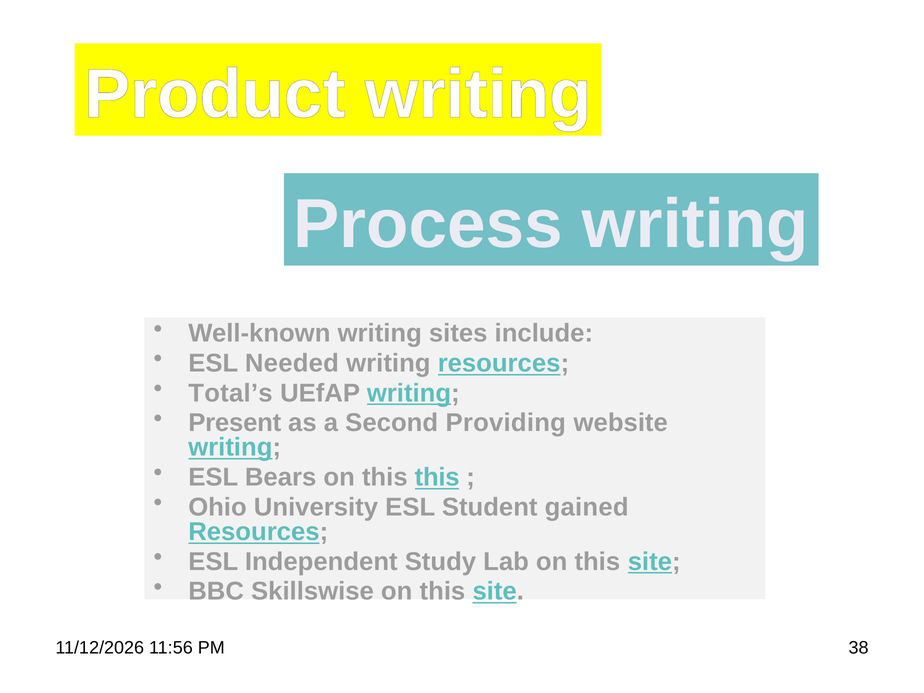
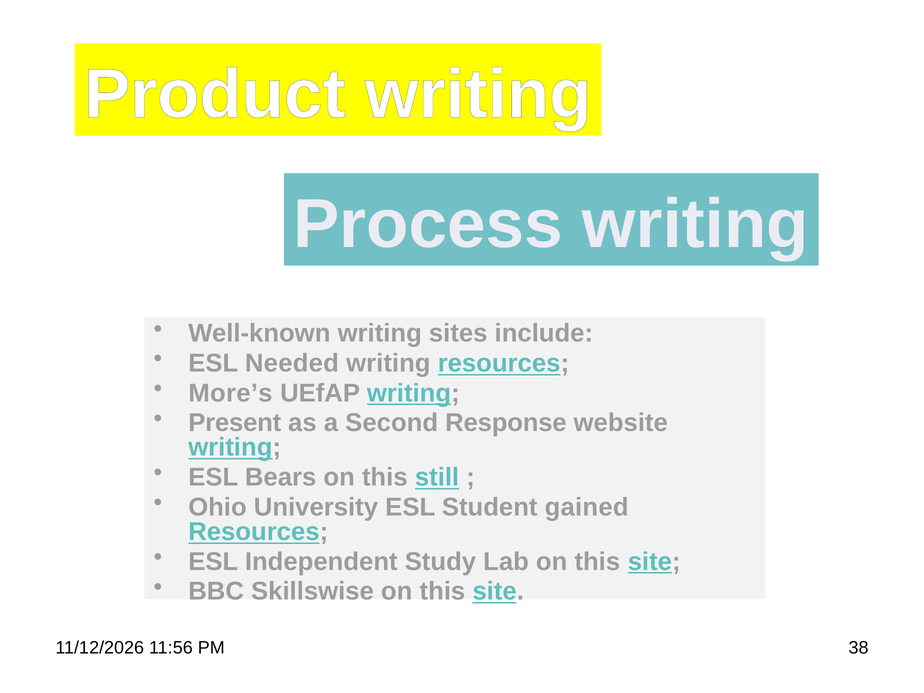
Total’s: Total’s -> More’s (230, 393)
Providing: Providing -> Response (506, 423)
this this: this -> still (437, 477)
